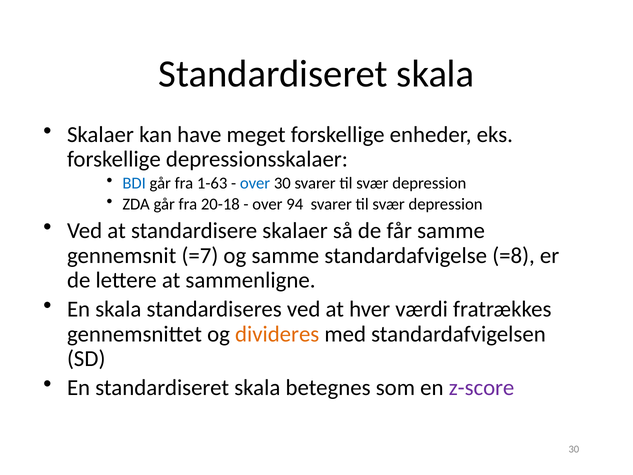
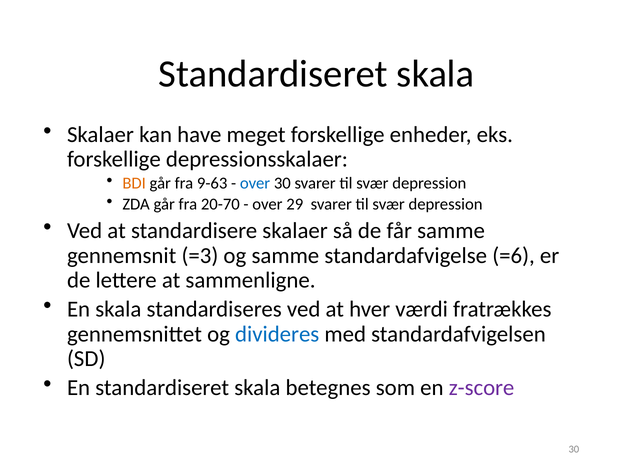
BDI colour: blue -> orange (134, 183)
1-63: 1-63 -> 9-63 (212, 183)
20-18: 20-18 -> 20-70 (220, 204)
94: 94 -> 29 (295, 204)
=7: =7 -> =3 (200, 255)
=8: =8 -> =6 (514, 255)
divideres colour: orange -> blue (277, 334)
